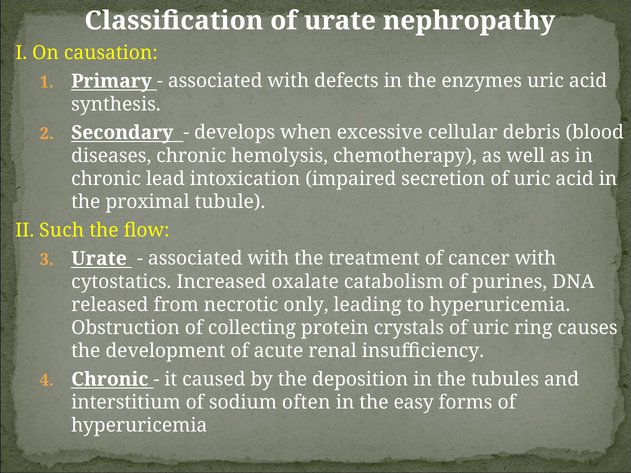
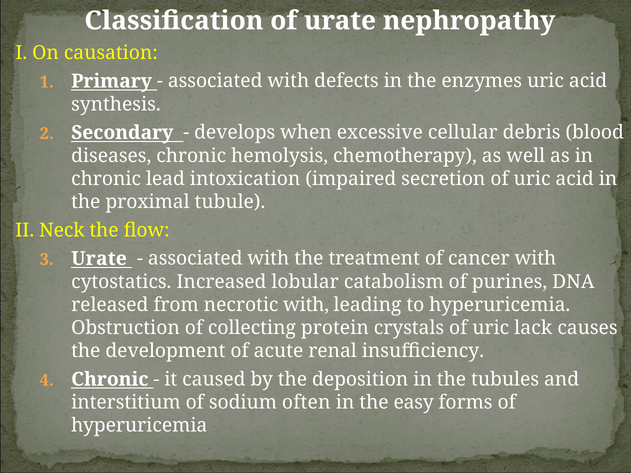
Such: Such -> Neck (62, 230)
oxalate: oxalate -> lobular (305, 282)
necrotic only: only -> with (306, 305)
ring: ring -> lack (533, 328)
